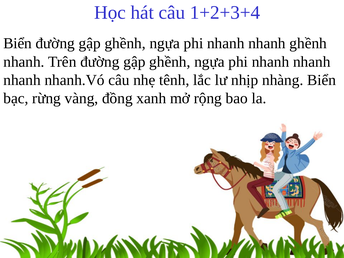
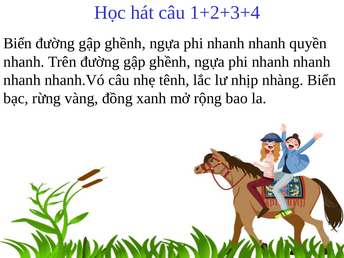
nhanh ghềnh: ghềnh -> quyền (308, 43)
